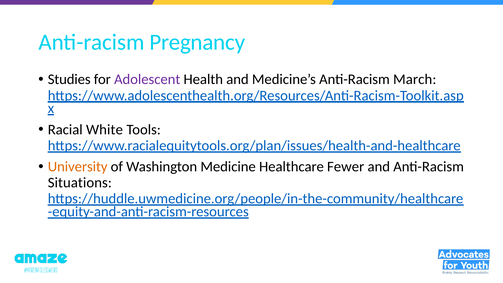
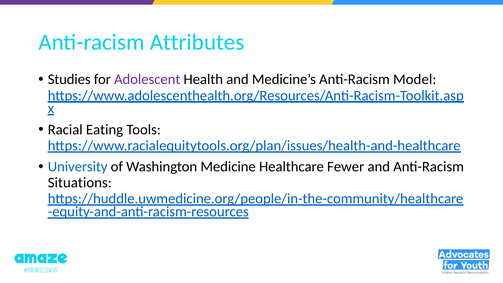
Pregnancy: Pregnancy -> Attributes (197, 42)
March: March -> Model (415, 79)
White: White -> Eating (105, 130)
University colour: orange -> blue (78, 167)
